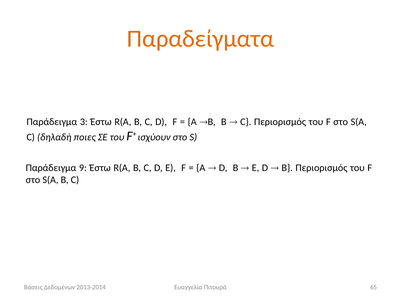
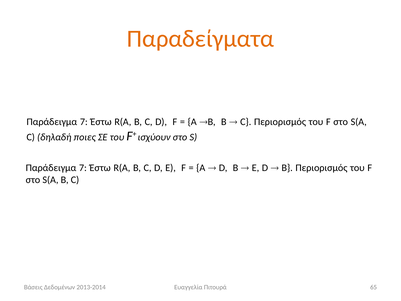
3: 3 -> 7 (84, 122)
9: 9 -> 7 (83, 168)
